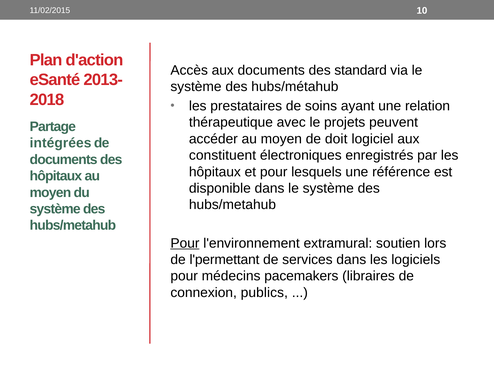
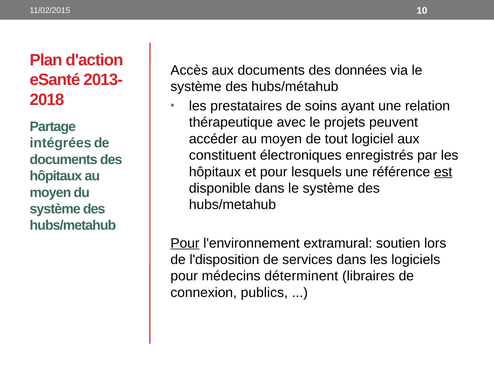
standard: standard -> données (361, 70)
doit: doit -> tout (336, 139)
est underline: none -> present (443, 172)
l'permettant: l'permettant -> l'disposition (224, 260)
pacemakers: pacemakers -> déterminent (301, 277)
